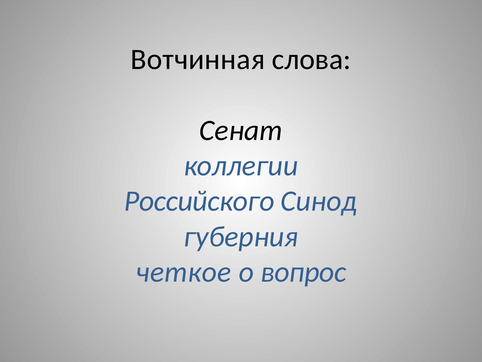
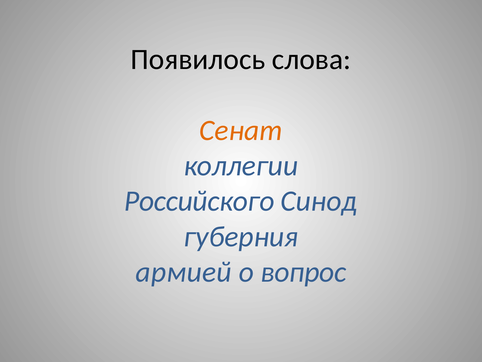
Вотчинная: Вотчинная -> Появилось (198, 59)
Сенат colour: black -> orange (241, 130)
четкое: четкое -> армией (184, 272)
